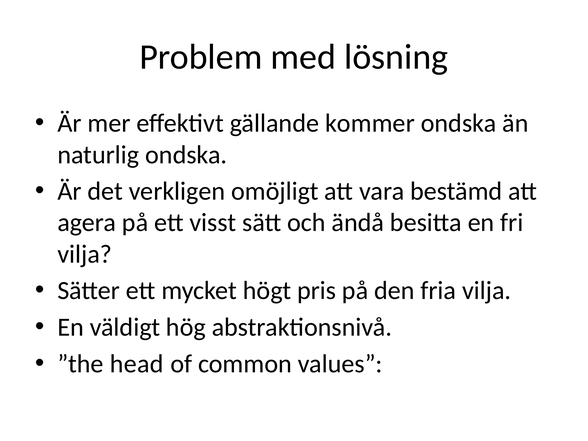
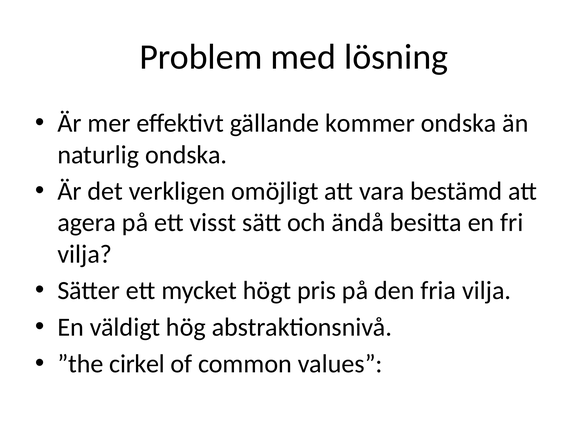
head: head -> cirkel (137, 364)
